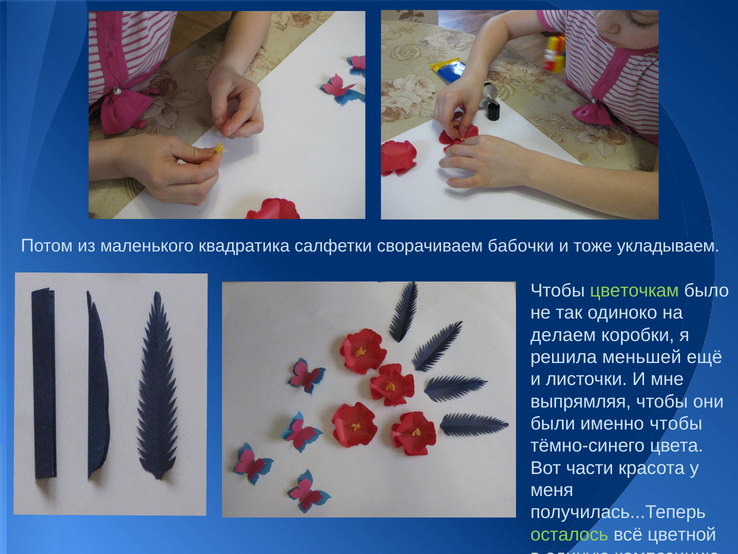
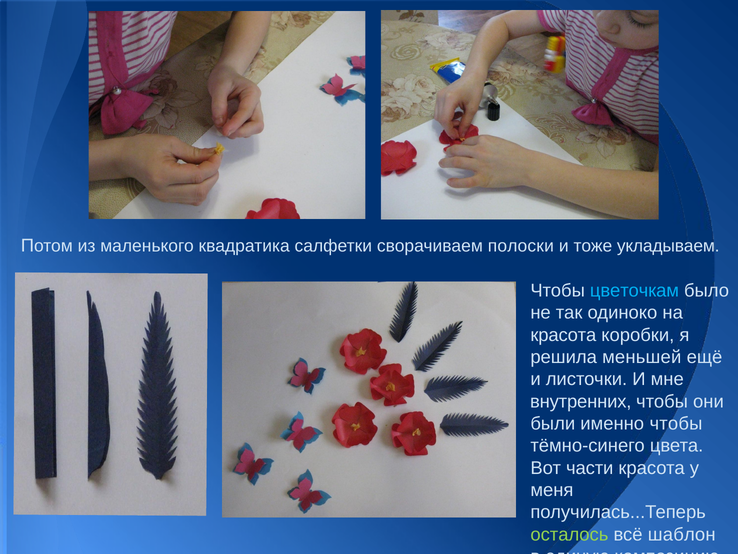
бабочки: бабочки -> полоски (521, 246)
цветочкам colour: light green -> light blue (634, 290)
делаем: делаем -> красота (563, 335)
выпрямляя: выпрямляя -> внутренних (581, 401)
цветной: цветной -> шаблон (682, 534)
